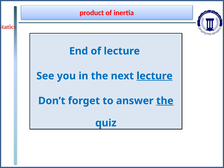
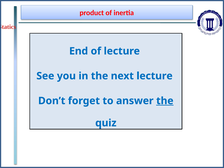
lecture underline: present -> none (155, 76)
